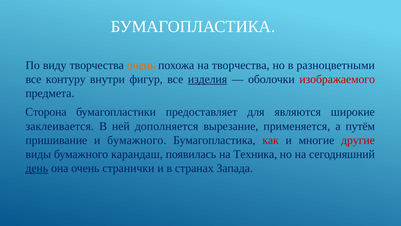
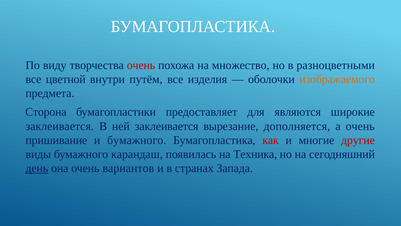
очень colour: orange -> red (141, 65)
на творчества: творчества -> множество (241, 65)
контуру: контуру -> цветной (66, 79)
фигур: фигур -> путём (146, 79)
изделия underline: present -> none (208, 79)
изображаемого colour: red -> orange (337, 79)
ней дополняется: дополняется -> заклеивается (167, 126)
применяется: применяется -> дополняется (297, 126)
а путём: путём -> очень (360, 126)
странички: странички -> вариантов (128, 168)
